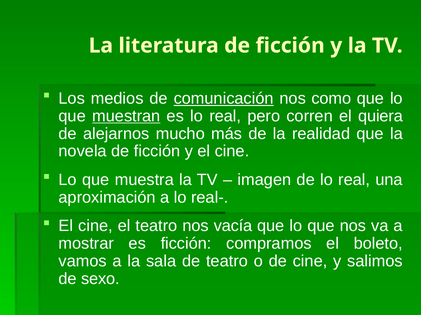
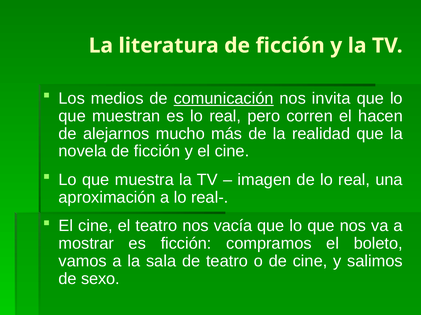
como: como -> invita (331, 99)
muestran underline: present -> none (126, 116)
quiera: quiera -> hacen (381, 116)
